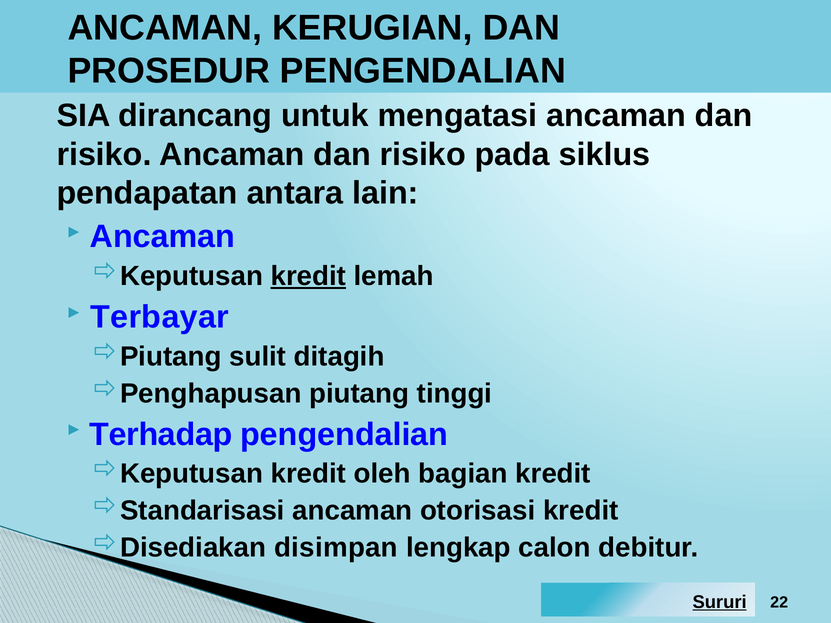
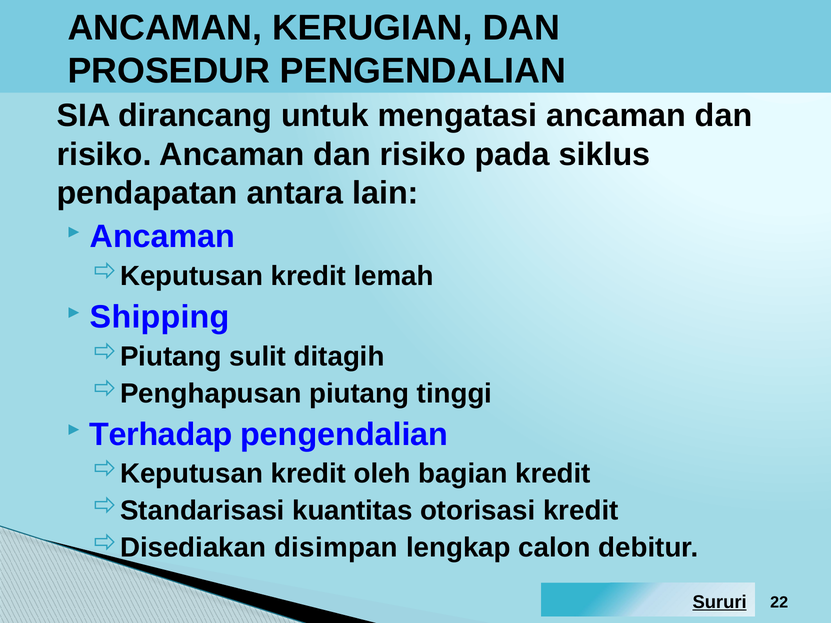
kredit underline: present -> none (308, 276)
Terbayar: Terbayar -> Shipping (160, 317)
ancaman: ancaman -> kuantitas (352, 511)
